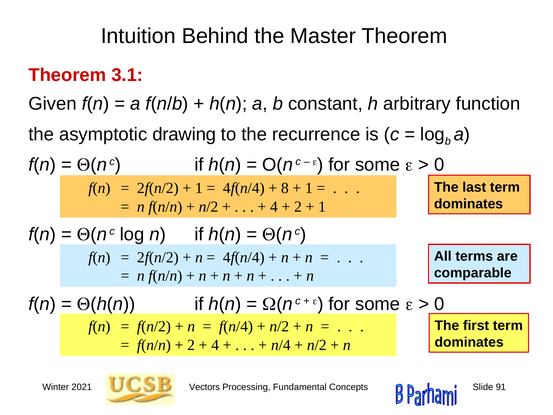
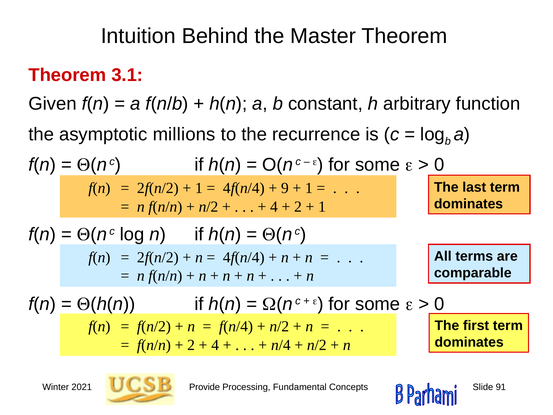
drawing: drawing -> millions (184, 134)
8: 8 -> 9 (285, 188)
Vectors: Vectors -> Provide (205, 387)
